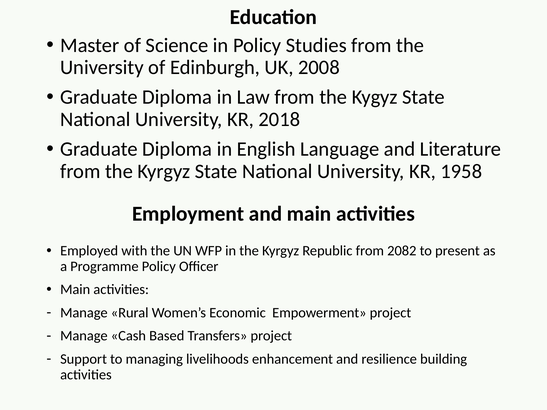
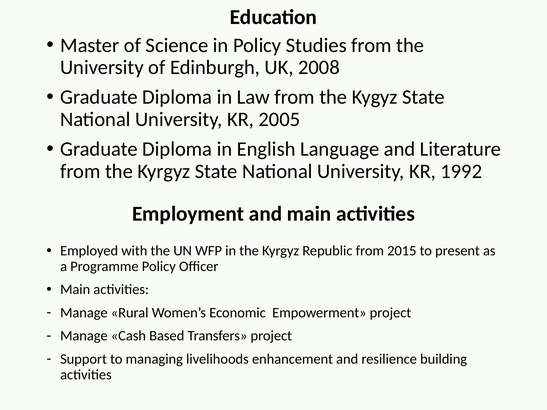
2018: 2018 -> 2005 (279, 119)
1958: 1958 -> 1992 (461, 171)
2082: 2082 -> 2015 (402, 251)
